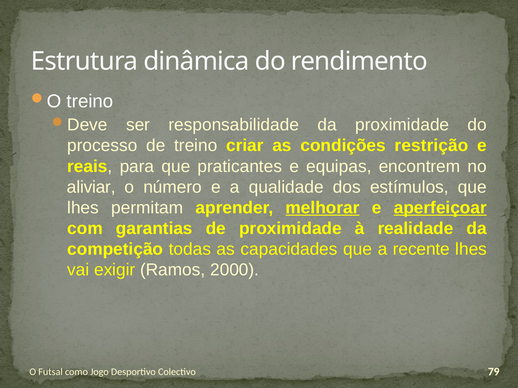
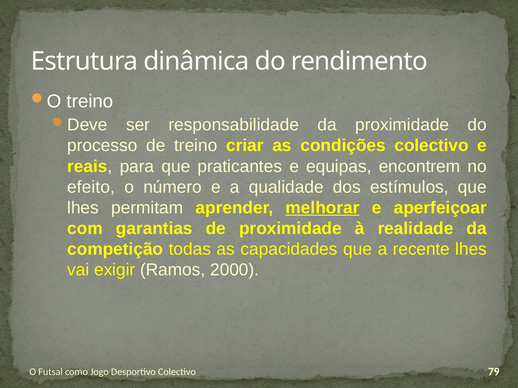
condições restrição: restrição -> colectivo (432, 146)
aliviar: aliviar -> efeito (91, 187)
aperfeiçoar underline: present -> none (440, 208)
